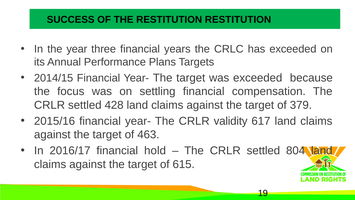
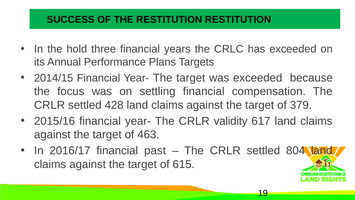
year: year -> hold (77, 49)
hold: hold -> past (155, 150)
